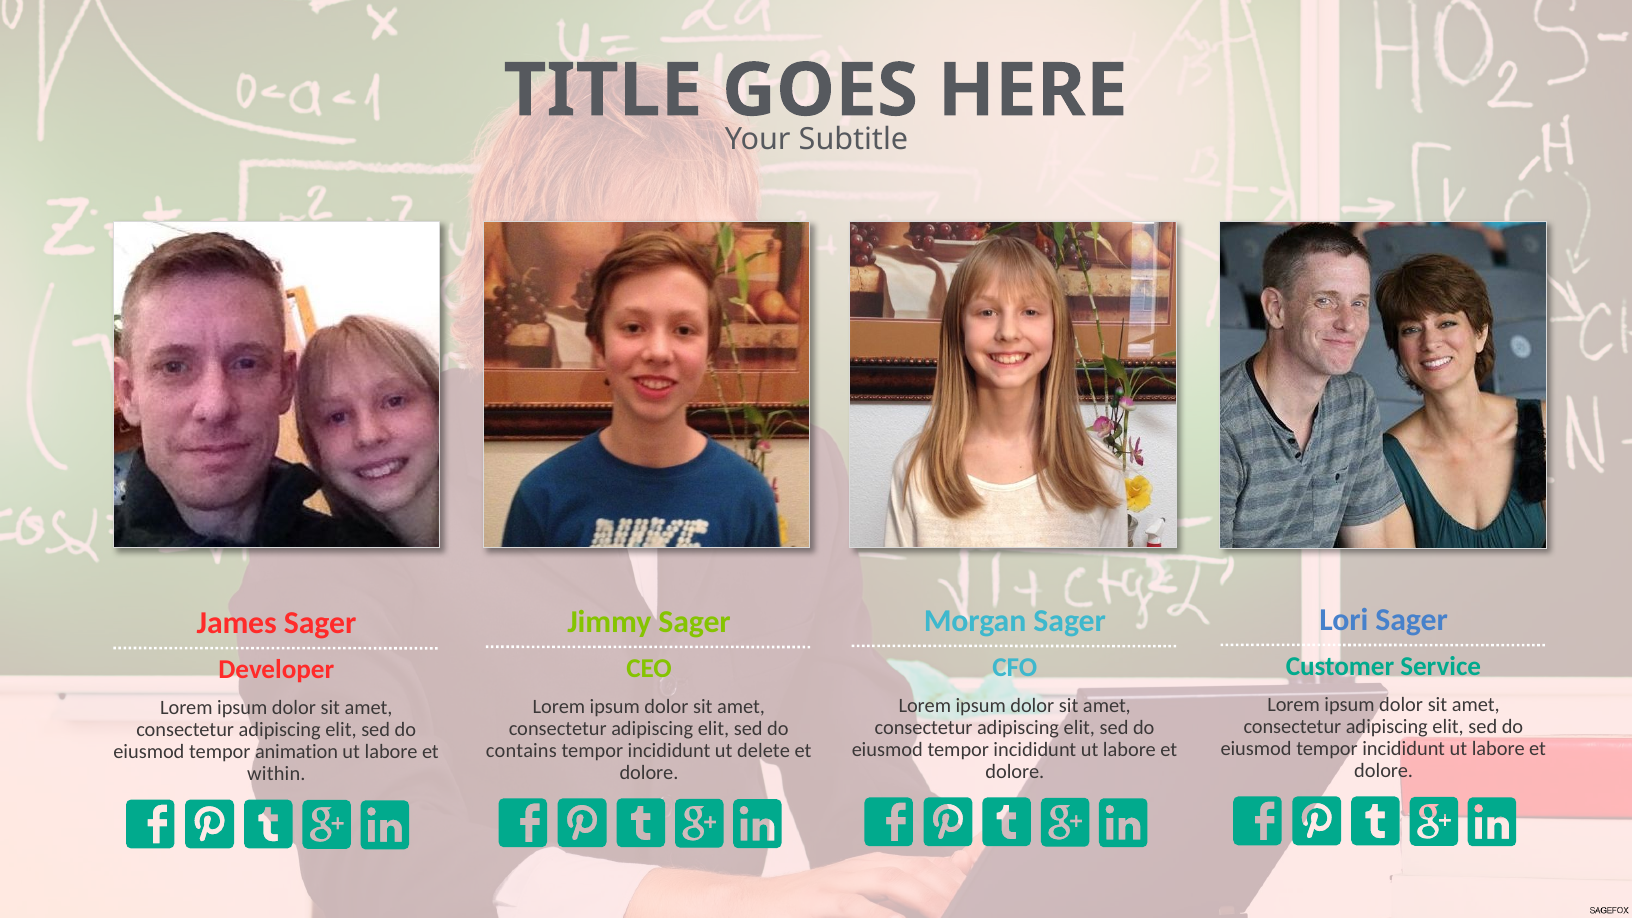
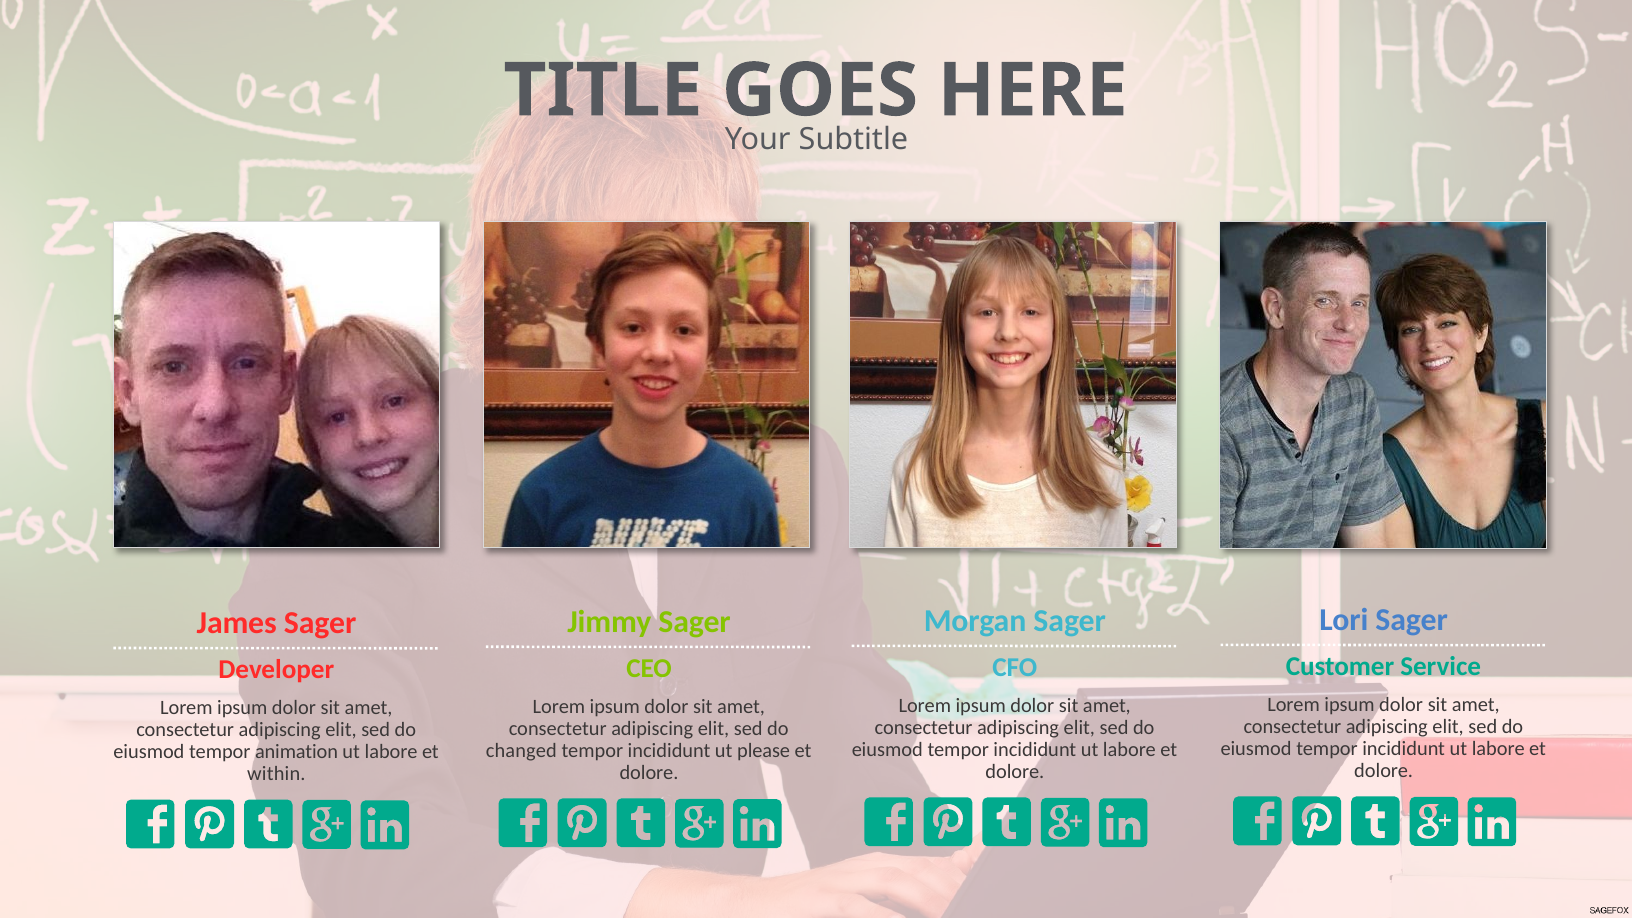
contains: contains -> changed (521, 751)
delete: delete -> please (764, 751)
